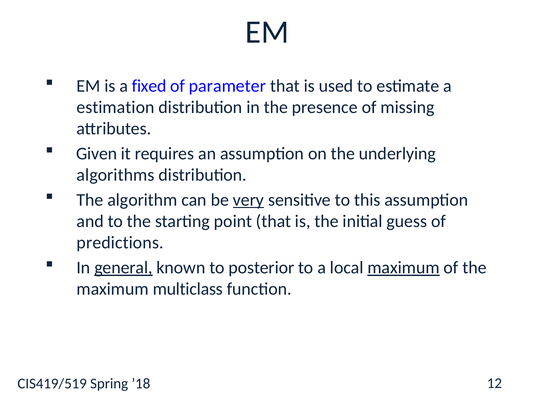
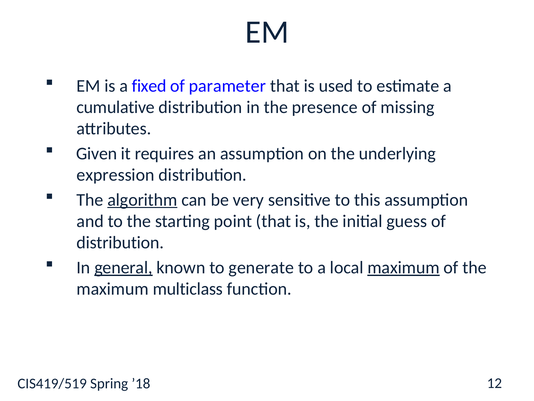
estimation: estimation -> cumulative (116, 107)
algorithms: algorithms -> expression (116, 175)
algorithm underline: none -> present (142, 200)
very underline: present -> none (248, 200)
predictions: predictions -> distribution (120, 242)
posterior: posterior -> generate (261, 267)
